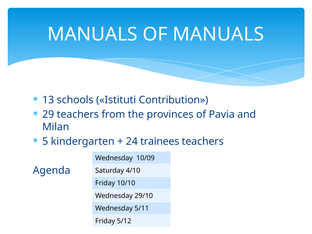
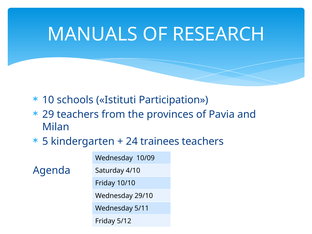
OF MANUALS: MANUALS -> RESEARCH (219, 34)
13: 13 -> 10 (48, 100)
Contribution: Contribution -> Participation (174, 100)
